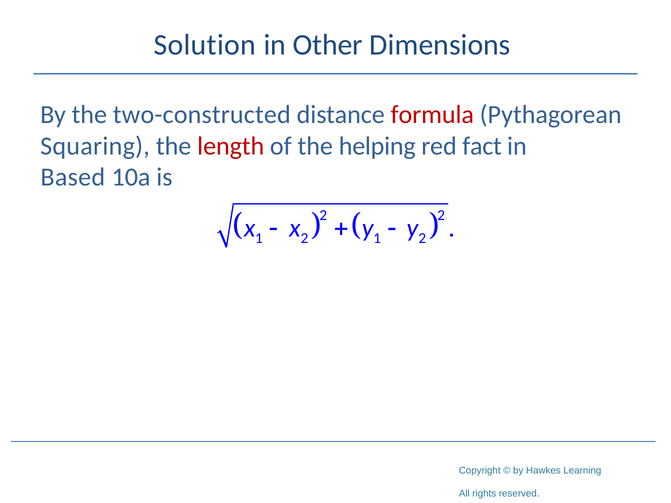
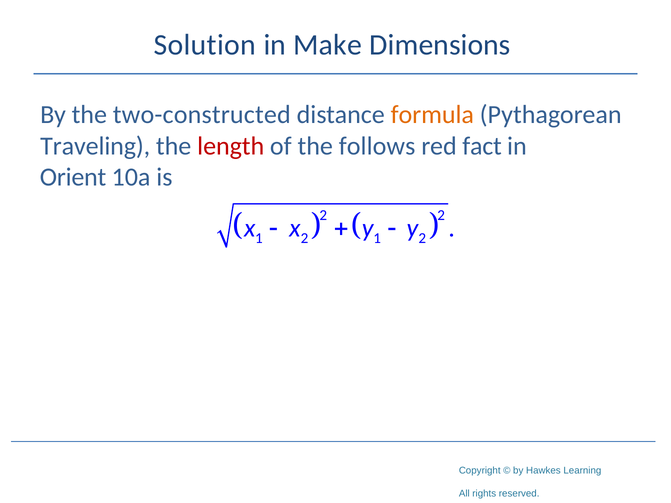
Other: Other -> Make (328, 45)
formula colour: red -> orange (432, 115)
Squaring: Squaring -> Traveling (95, 146)
helping: helping -> follows (377, 146)
Based: Based -> Orient (73, 177)
